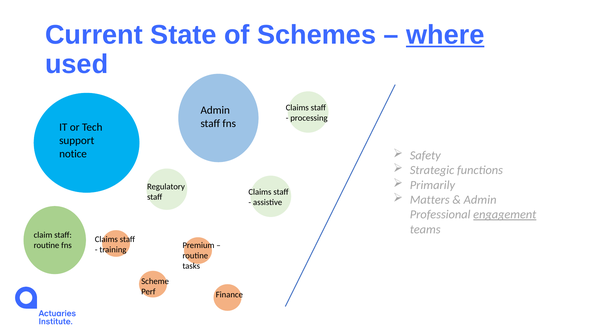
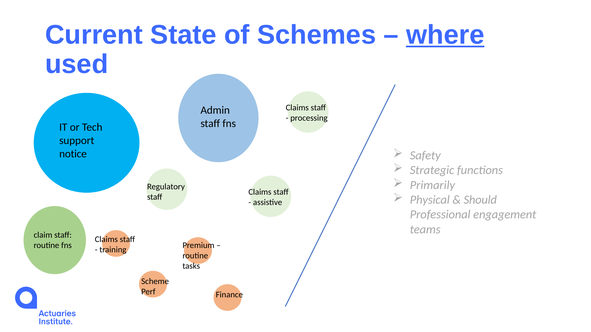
Matters: Matters -> Physical (430, 200)
Admin: Admin -> Should (480, 200)
engagement underline: present -> none (505, 215)
